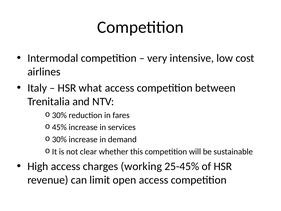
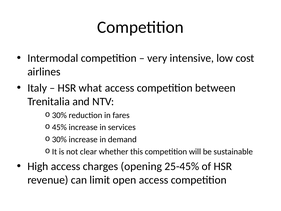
working: working -> opening (141, 166)
